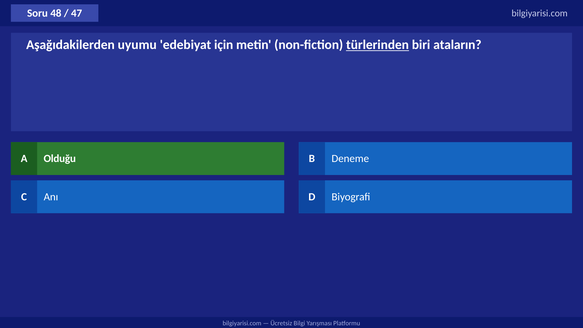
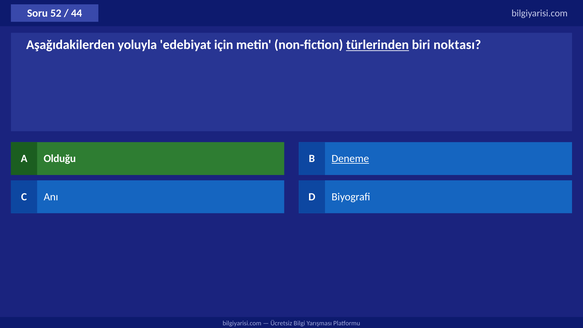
48: 48 -> 52 (56, 13)
47: 47 -> 44 (77, 13)
uyumu: uyumu -> yoluyla (137, 45)
ataların: ataların -> noktası (457, 45)
Deneme underline: none -> present (350, 159)
